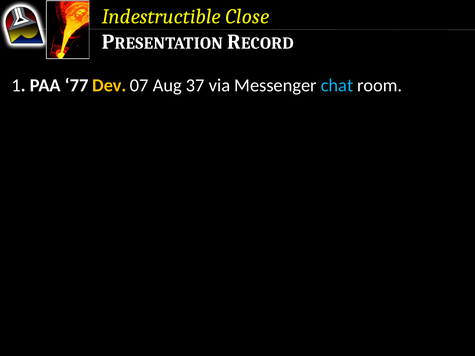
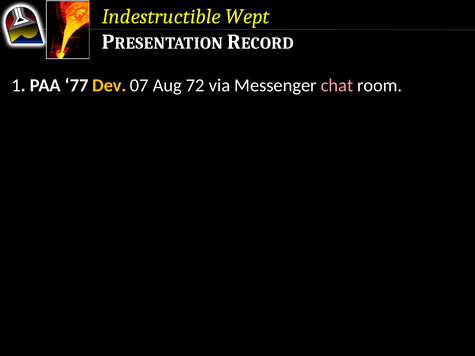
Close: Close -> Wept (248, 16)
37: 37 -> 72 (195, 86)
chat colour: light blue -> pink (337, 86)
